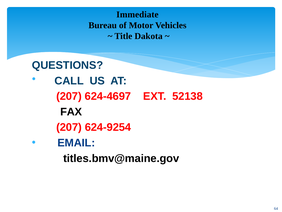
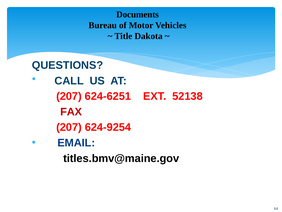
Immediate: Immediate -> Documents (138, 14)
624-4697: 624-4697 -> 624-6251 (108, 96)
FAX colour: black -> red (71, 112)
